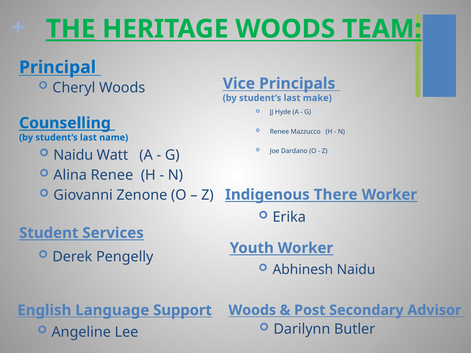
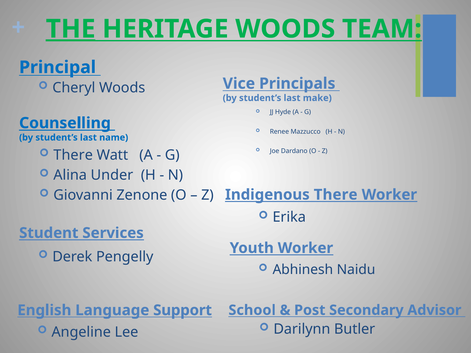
TEAM underline: present -> none (382, 29)
Naidu: Naidu -> There (73, 155)
Alina Renee: Renee -> Under (112, 175)
Woods: Woods -> School (252, 310)
